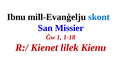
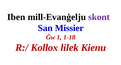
Ibnu: Ibnu -> Iben (16, 17)
skont colour: blue -> purple (99, 17)
Kienet: Kienet -> Kollox (44, 48)
